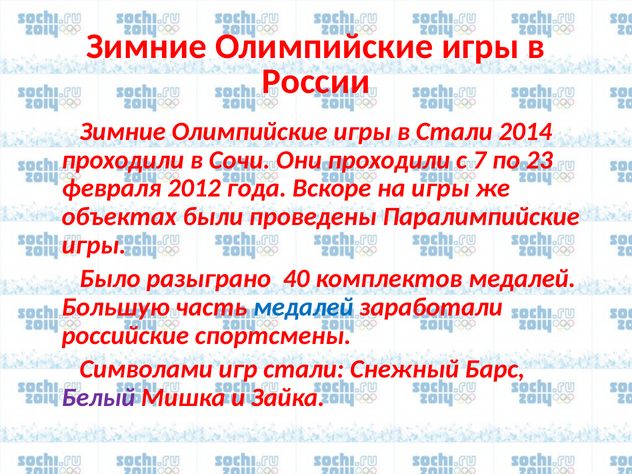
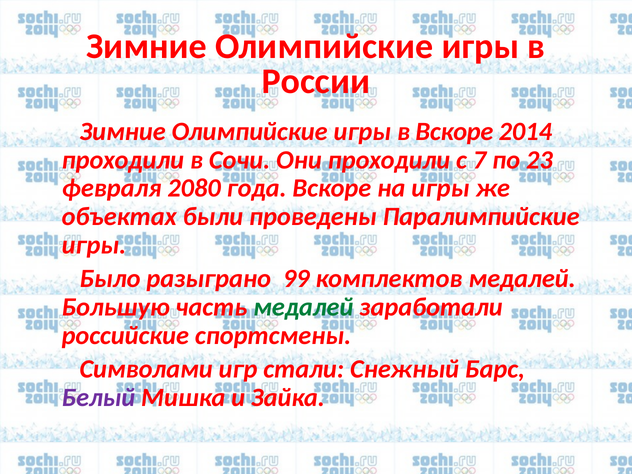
в Стали: Стали -> Вскоре (454, 131)
2012: 2012 -> 2080 (194, 188)
40: 40 -> 99 (296, 279)
медалей colour: blue -> green (303, 307)
